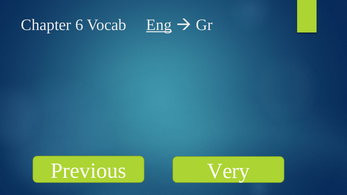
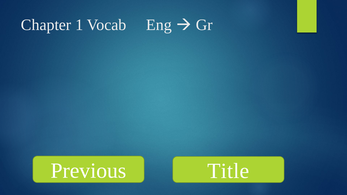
6: 6 -> 1 (79, 25)
Eng underline: present -> none (159, 25)
Very: Very -> Title (228, 171)
